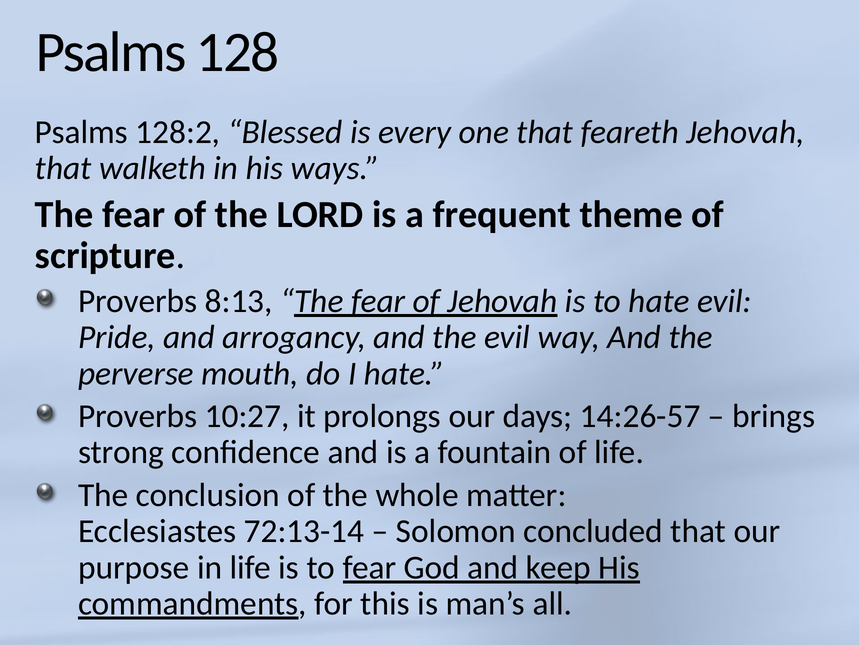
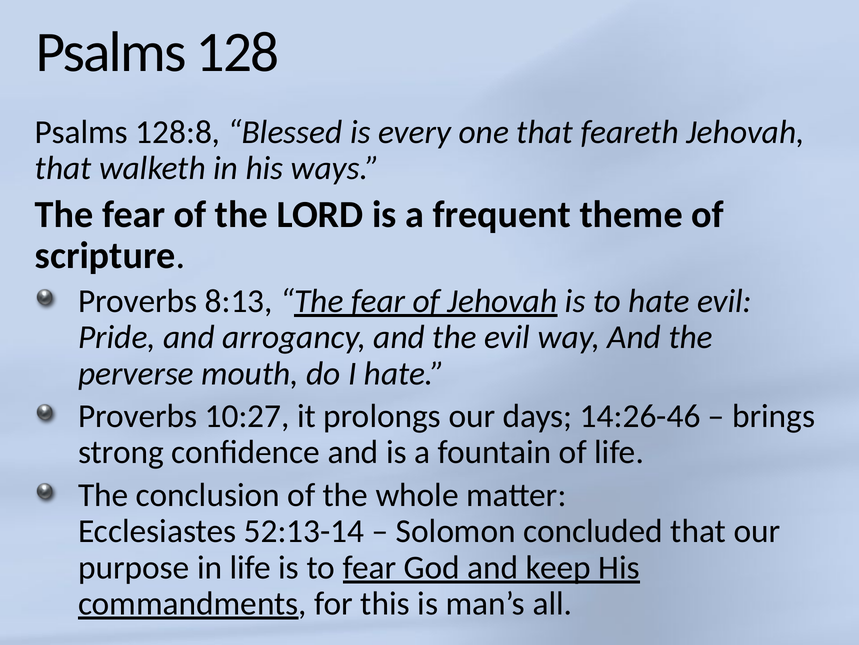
128:2: 128:2 -> 128:8 (178, 132)
14:26-57: 14:26-57 -> 14:26-46 (640, 416)
72:13-14: 72:13-14 -> 52:13-14 (304, 531)
